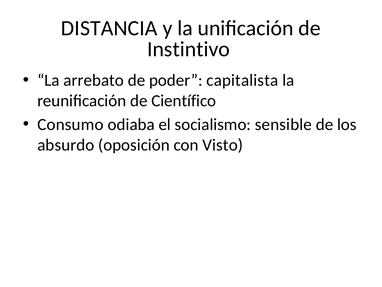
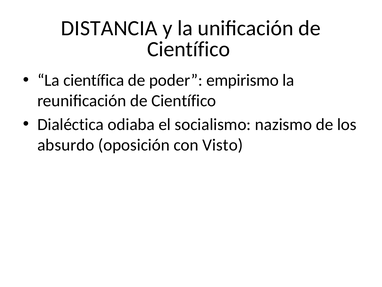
Instintivo: Instintivo -> Científico (188, 49)
arrebato: arrebato -> científica (94, 80)
capitalista: capitalista -> empirismo (243, 80)
Consumo: Consumo -> Dialéctica (71, 124)
sensible: sensible -> nazismo (283, 124)
